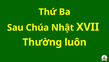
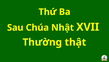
luôn: luôn -> thật (75, 42)
